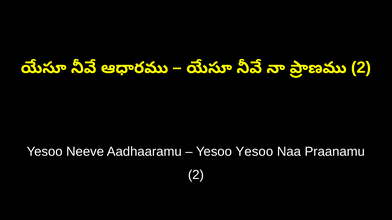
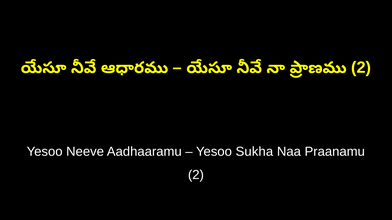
Yesoo Yesoo: Yesoo -> Sukha (254, 152)
